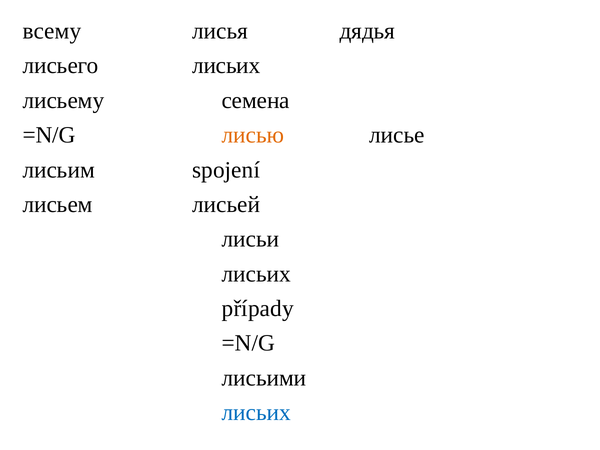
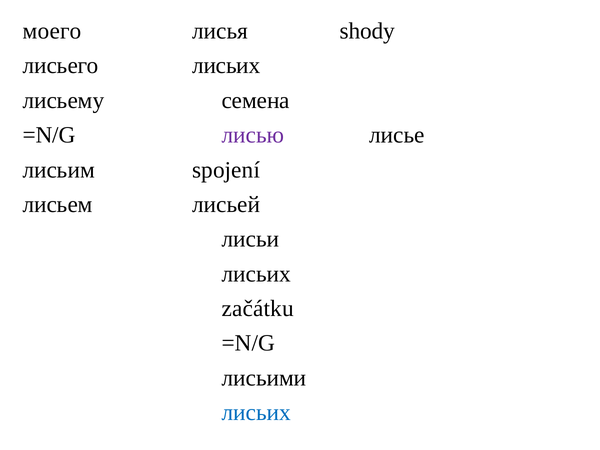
всему: всему -> моего (52, 31)
дядья: дядья -> shody (367, 31)
лисью colour: orange -> purple (253, 135)
případy: případy -> začátku (258, 309)
